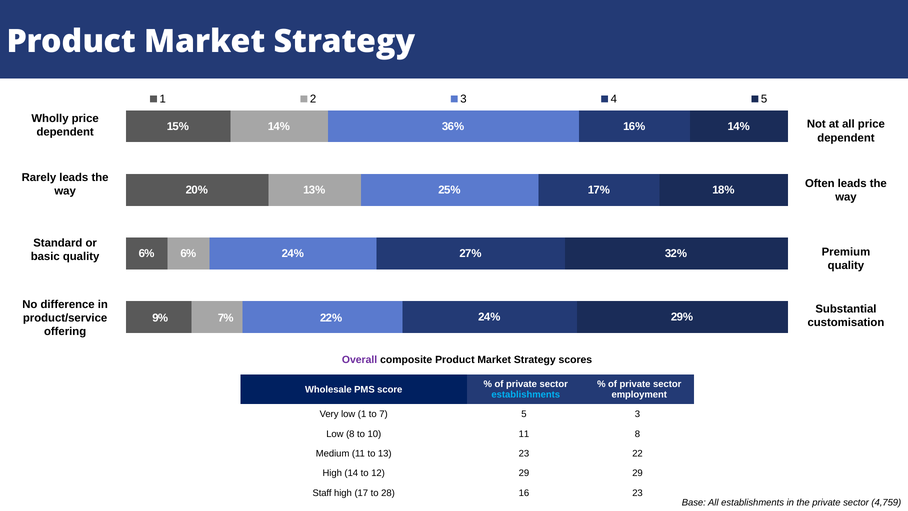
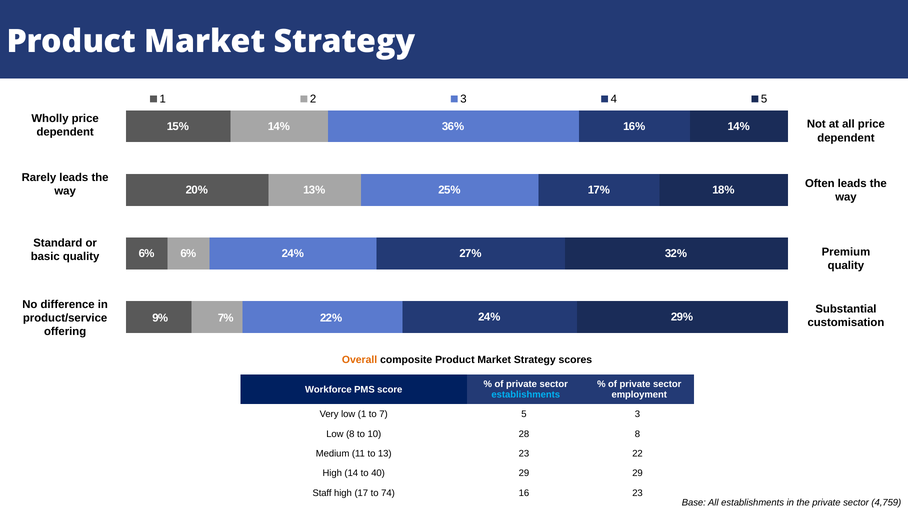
Overall colour: purple -> orange (360, 360)
Wholesale: Wholesale -> Workforce (328, 389)
10 11: 11 -> 28 (524, 434)
12: 12 -> 40 (378, 473)
28: 28 -> 74 (388, 493)
